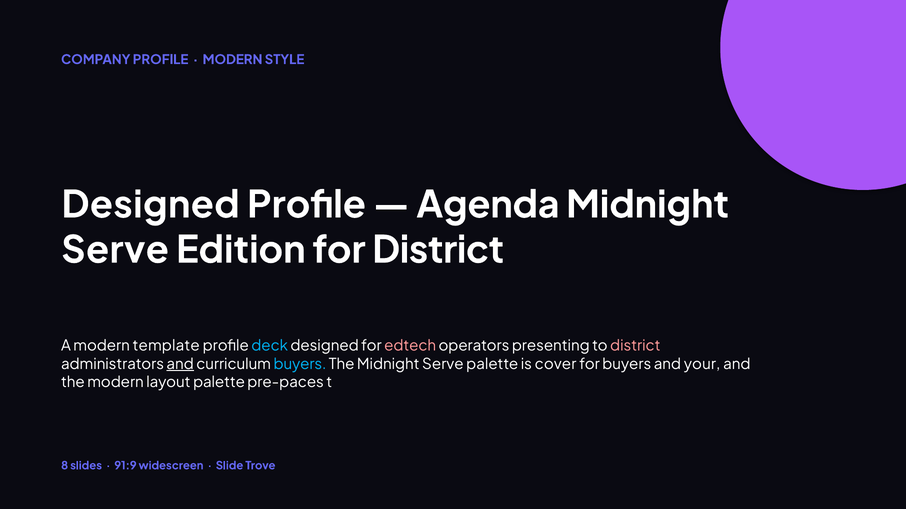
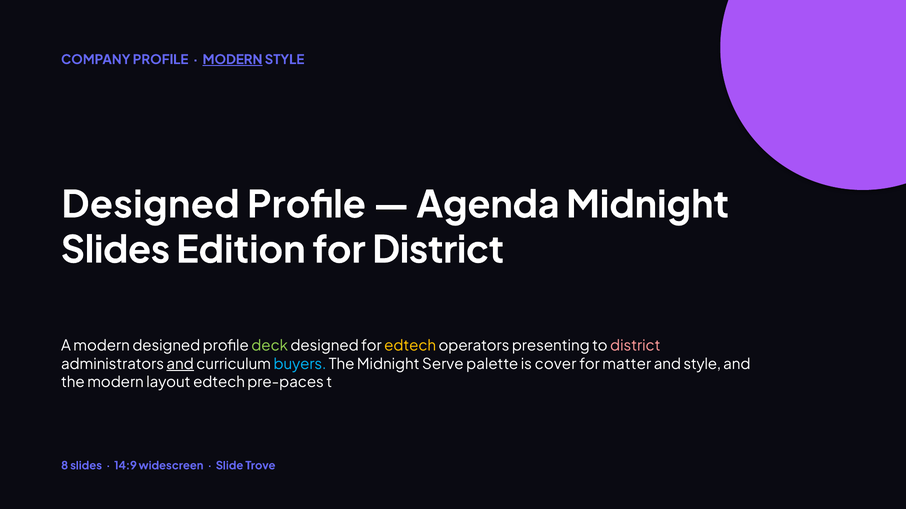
MODERN underline: none -> present (233, 60)
Serve: Serve -> Slides (115, 251)
modern template: template -> designed (166, 346)
deck colour: light blue -> light green (270, 346)
edtech colour: pink -> yellow (410, 346)
for buyers: buyers -> matter (627, 365)
and your: your -> style (702, 365)
layout palette: palette -> edtech (219, 383)
91:9: 91:9 -> 14:9 (125, 466)
